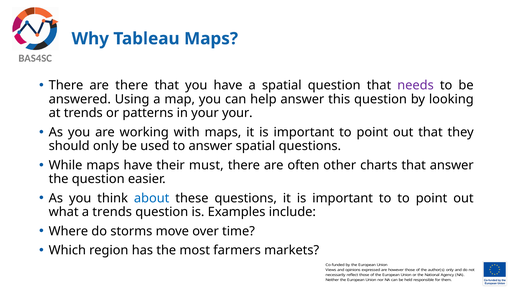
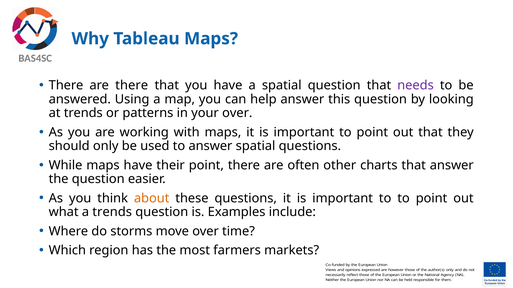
your your: your -> over (237, 113)
their must: must -> point (206, 166)
about colour: blue -> orange (152, 199)
